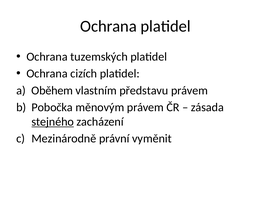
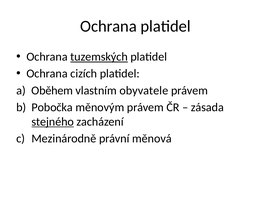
tuzemských underline: none -> present (99, 57)
představu: představu -> obyvatele (144, 91)
vyměnit: vyměnit -> měnová (152, 139)
